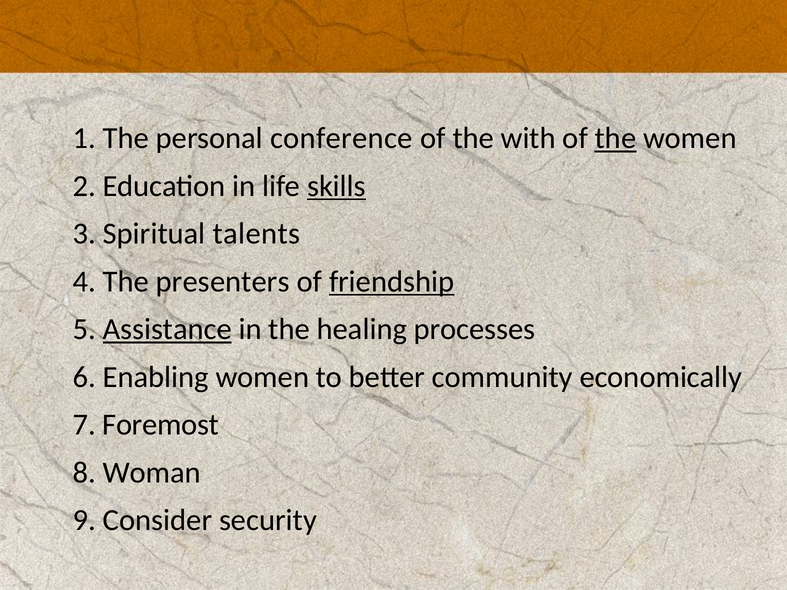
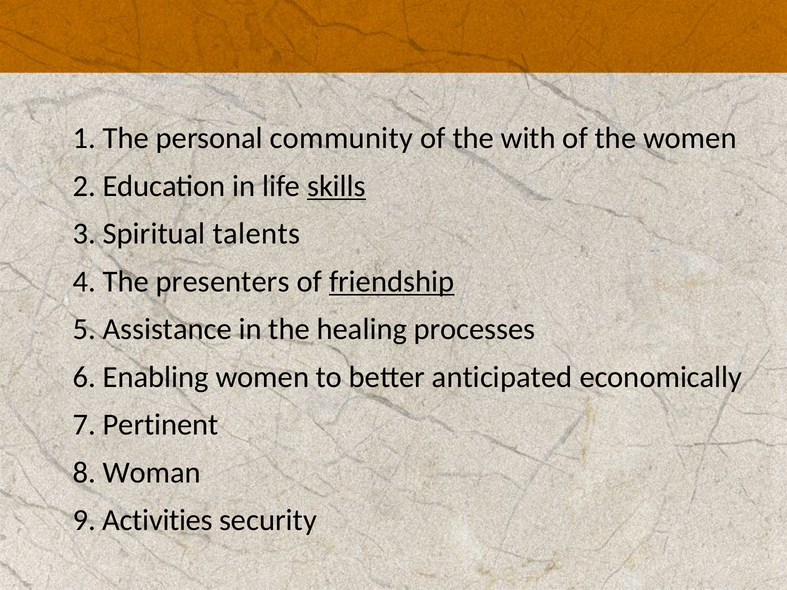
conference: conference -> community (341, 138)
the underline: present -> none (616, 138)
Assistance underline: present -> none (167, 329)
community: community -> anticipated (502, 377)
Foremost: Foremost -> Pertinent (161, 425)
Consider: Consider -> Activities (158, 520)
